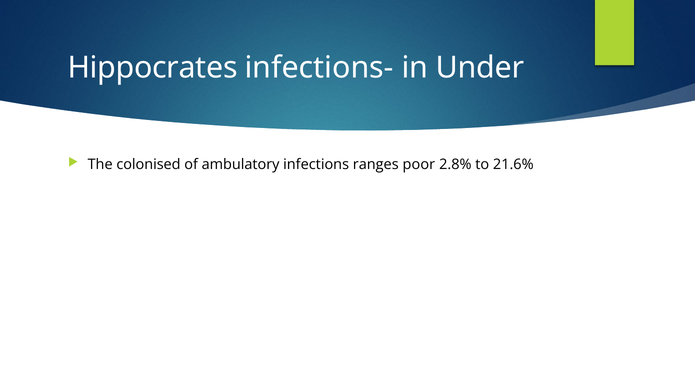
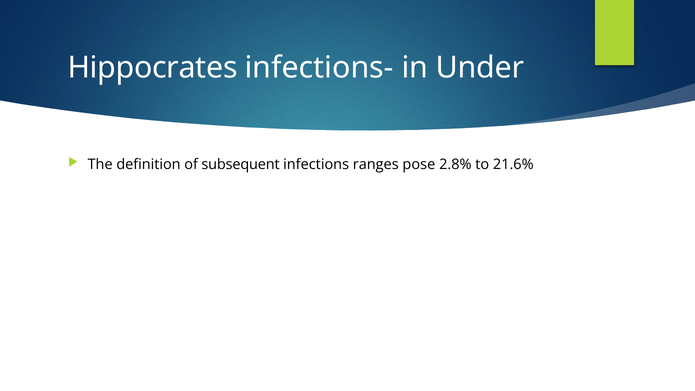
colonised: colonised -> definition (148, 164)
ambulatory: ambulatory -> subsequent (241, 164)
poor: poor -> pose (419, 164)
